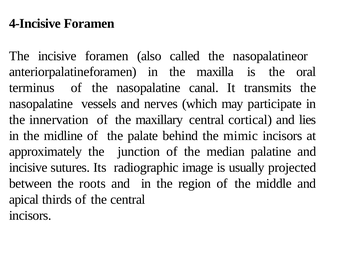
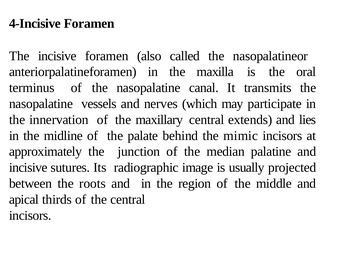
cortical: cortical -> extends (250, 120)
